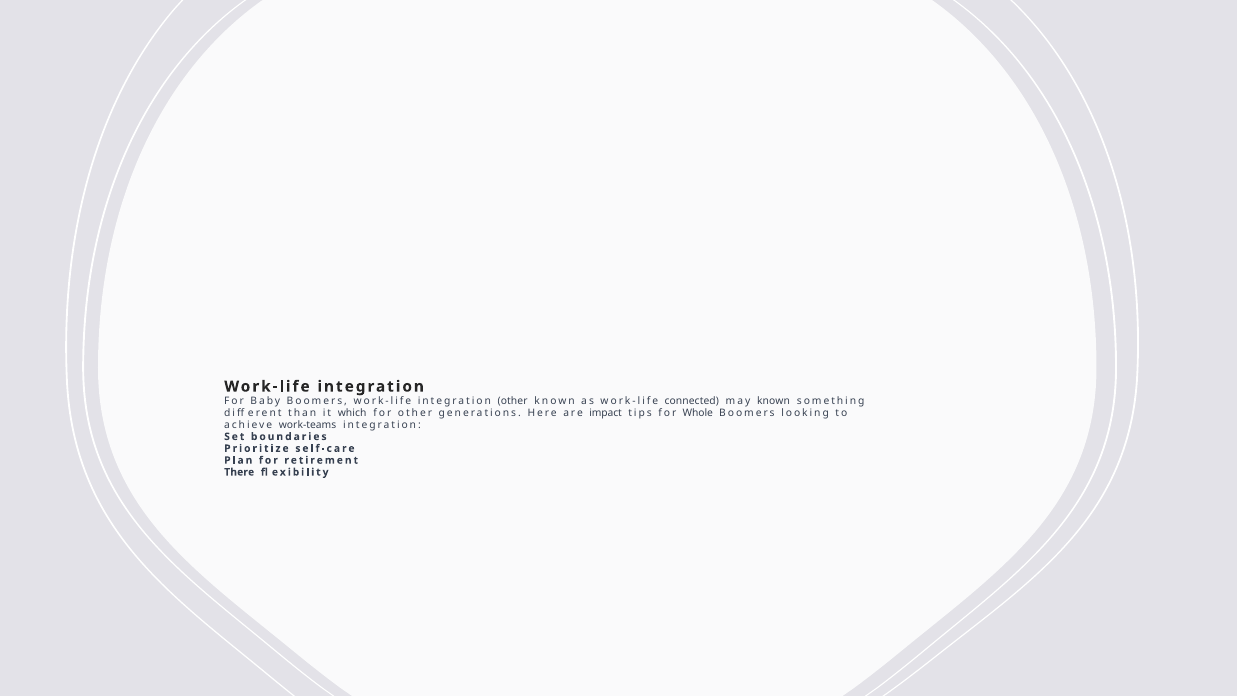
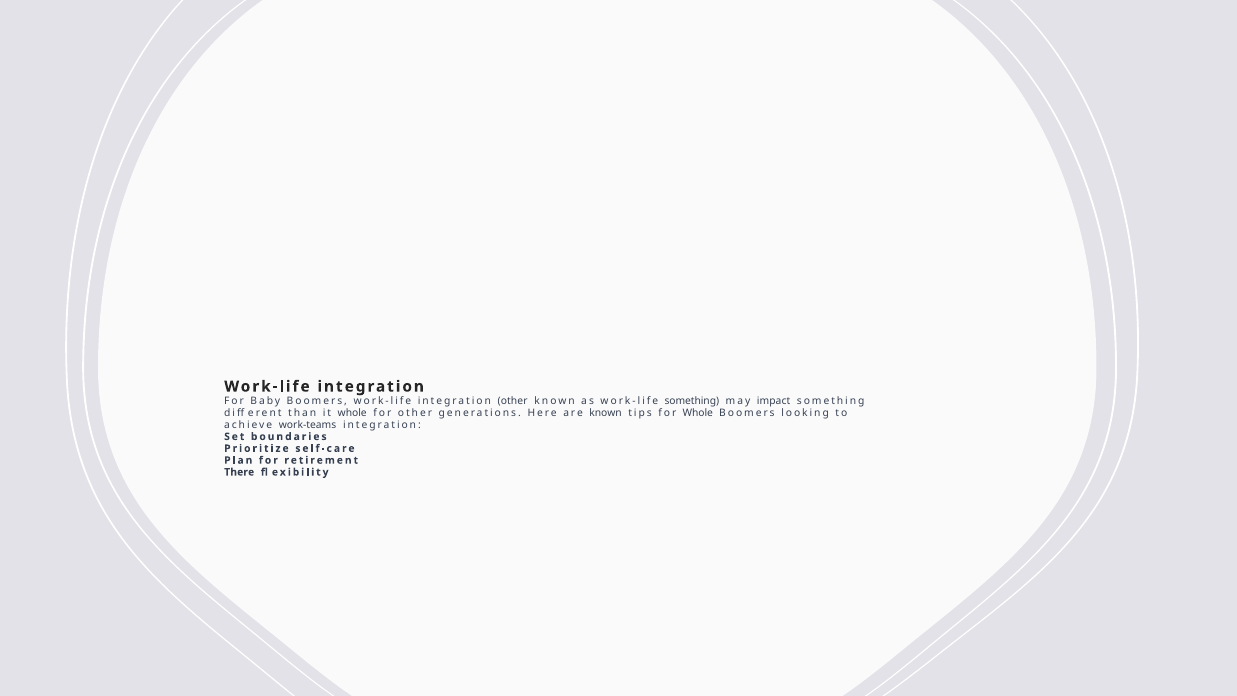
work-life connected: connected -> something (692, 401)
may known: known -> impact (774, 401)
it which: which -> whole (352, 413)
are impact: impact -> known (606, 413)
